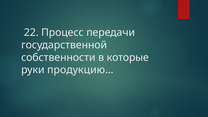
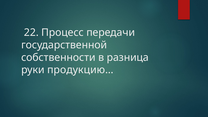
которые: которые -> разница (128, 57)
